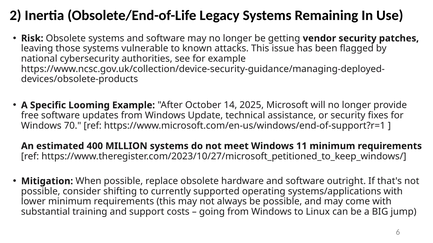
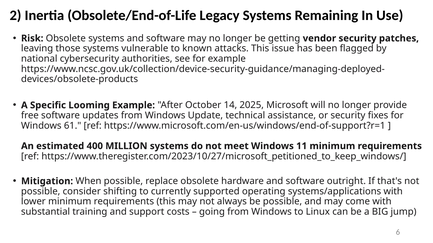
70: 70 -> 61 (73, 126)
